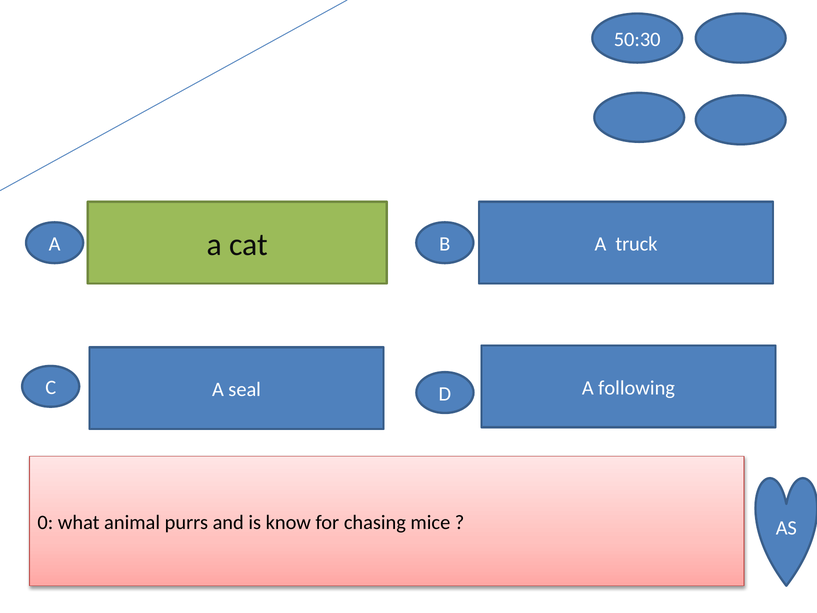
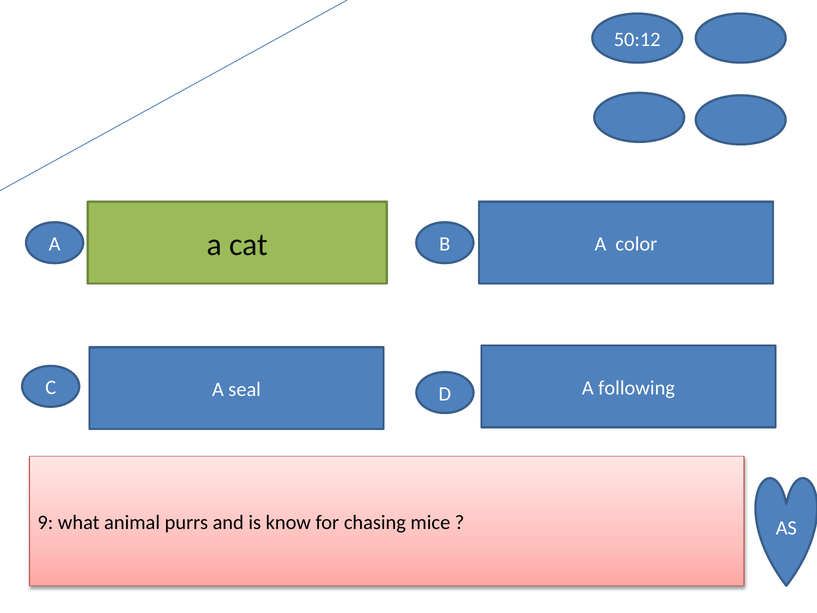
50:30: 50:30 -> 50:12 (637, 39)
truck: truck -> color (636, 244)
0: 0 -> 9 (45, 522)
